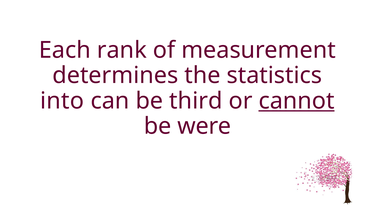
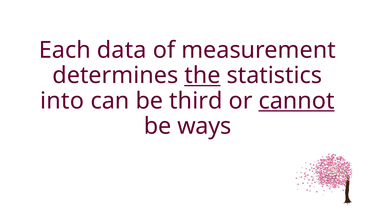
rank: rank -> data (122, 50)
the underline: none -> present (202, 75)
were: were -> ways (204, 126)
